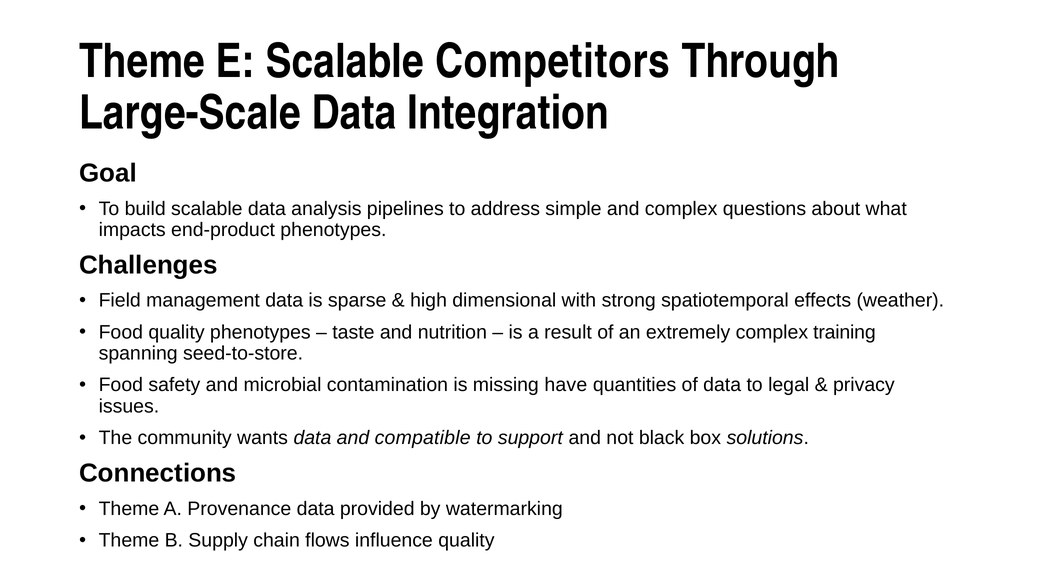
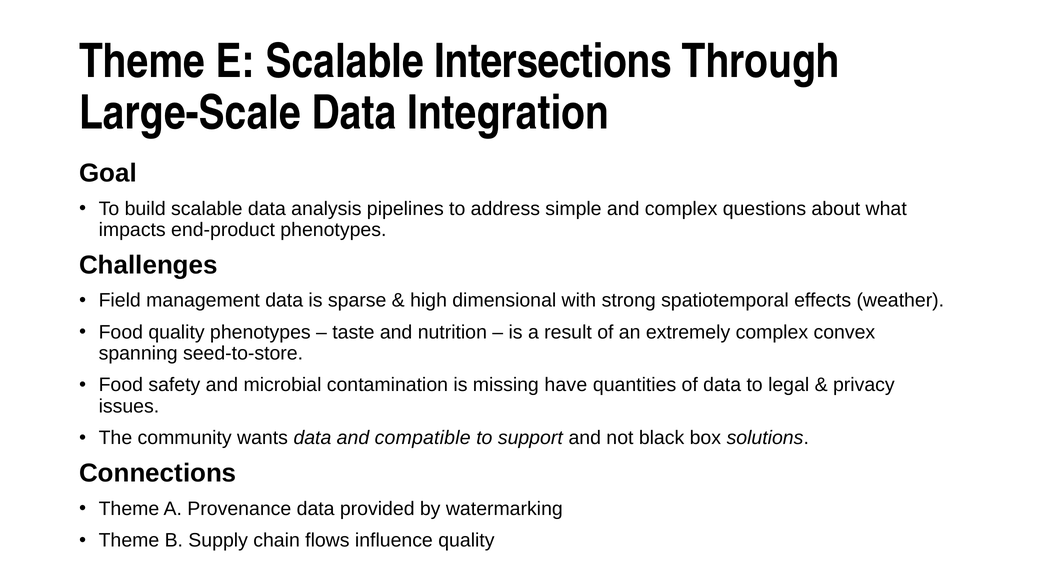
Competitors: Competitors -> Intersections (553, 62)
training: training -> convex (844, 332)
